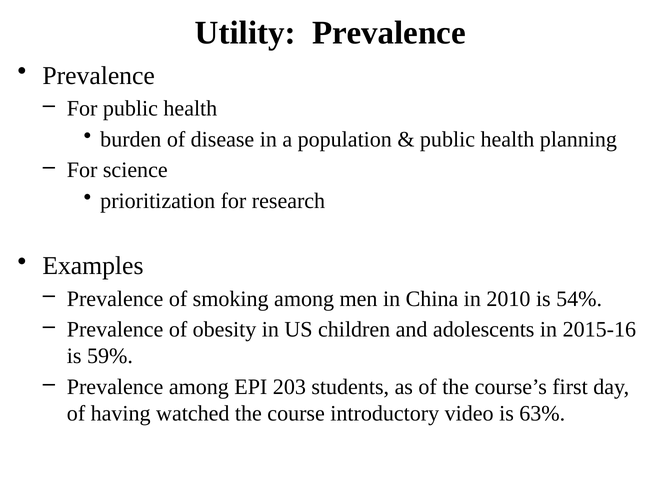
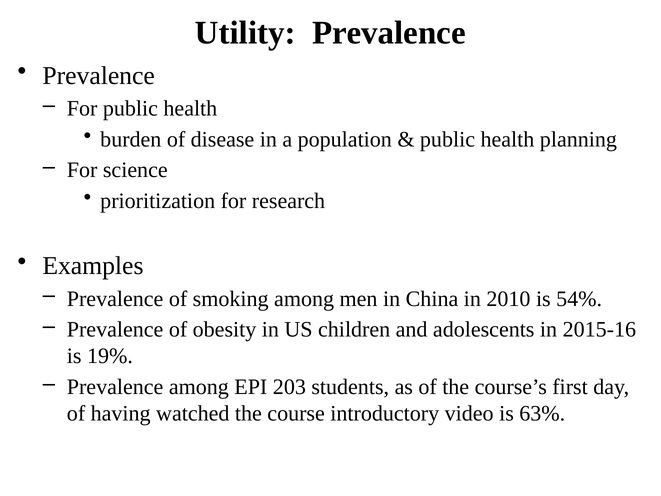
59%: 59% -> 19% (110, 356)
